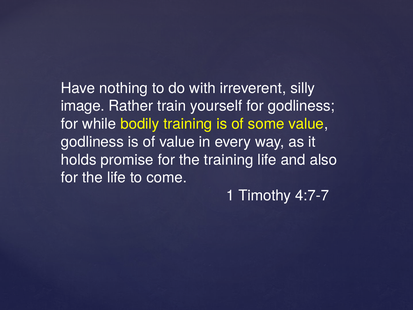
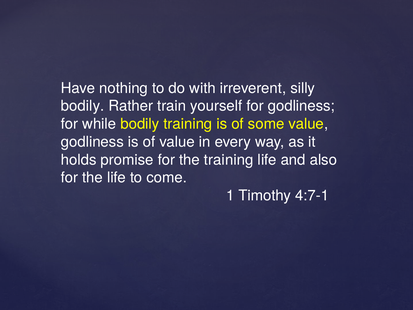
image: image -> bodily (83, 106)
4:7-7: 4:7-7 -> 4:7-1 (312, 195)
